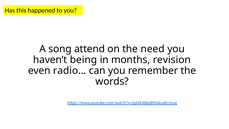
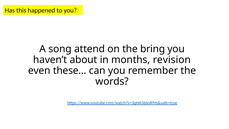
need: need -> bring (153, 49)
being: being -> about (83, 60)
radio…: radio… -> these… (70, 71)
